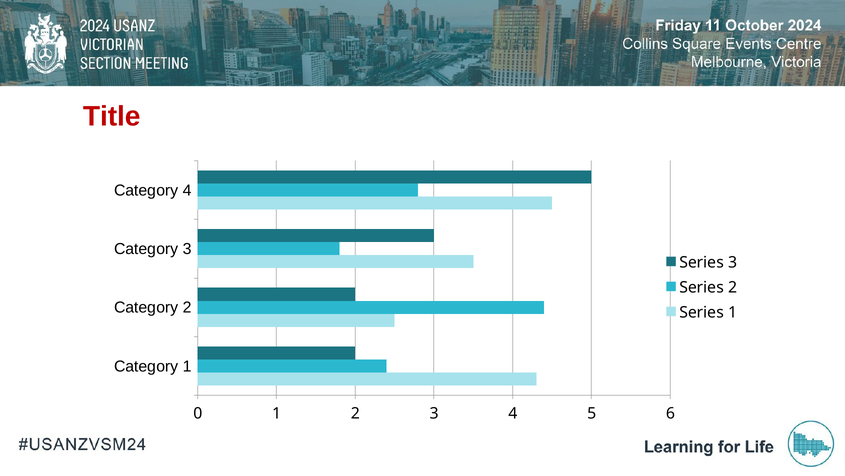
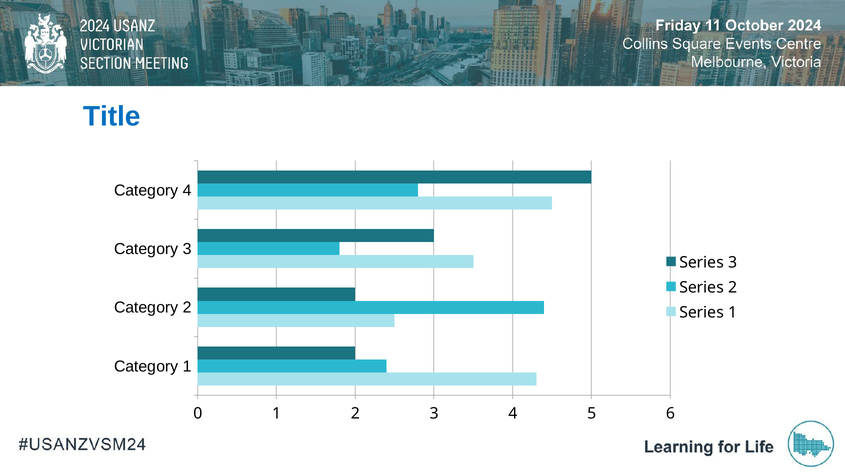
Title colour: red -> blue (112, 116)
